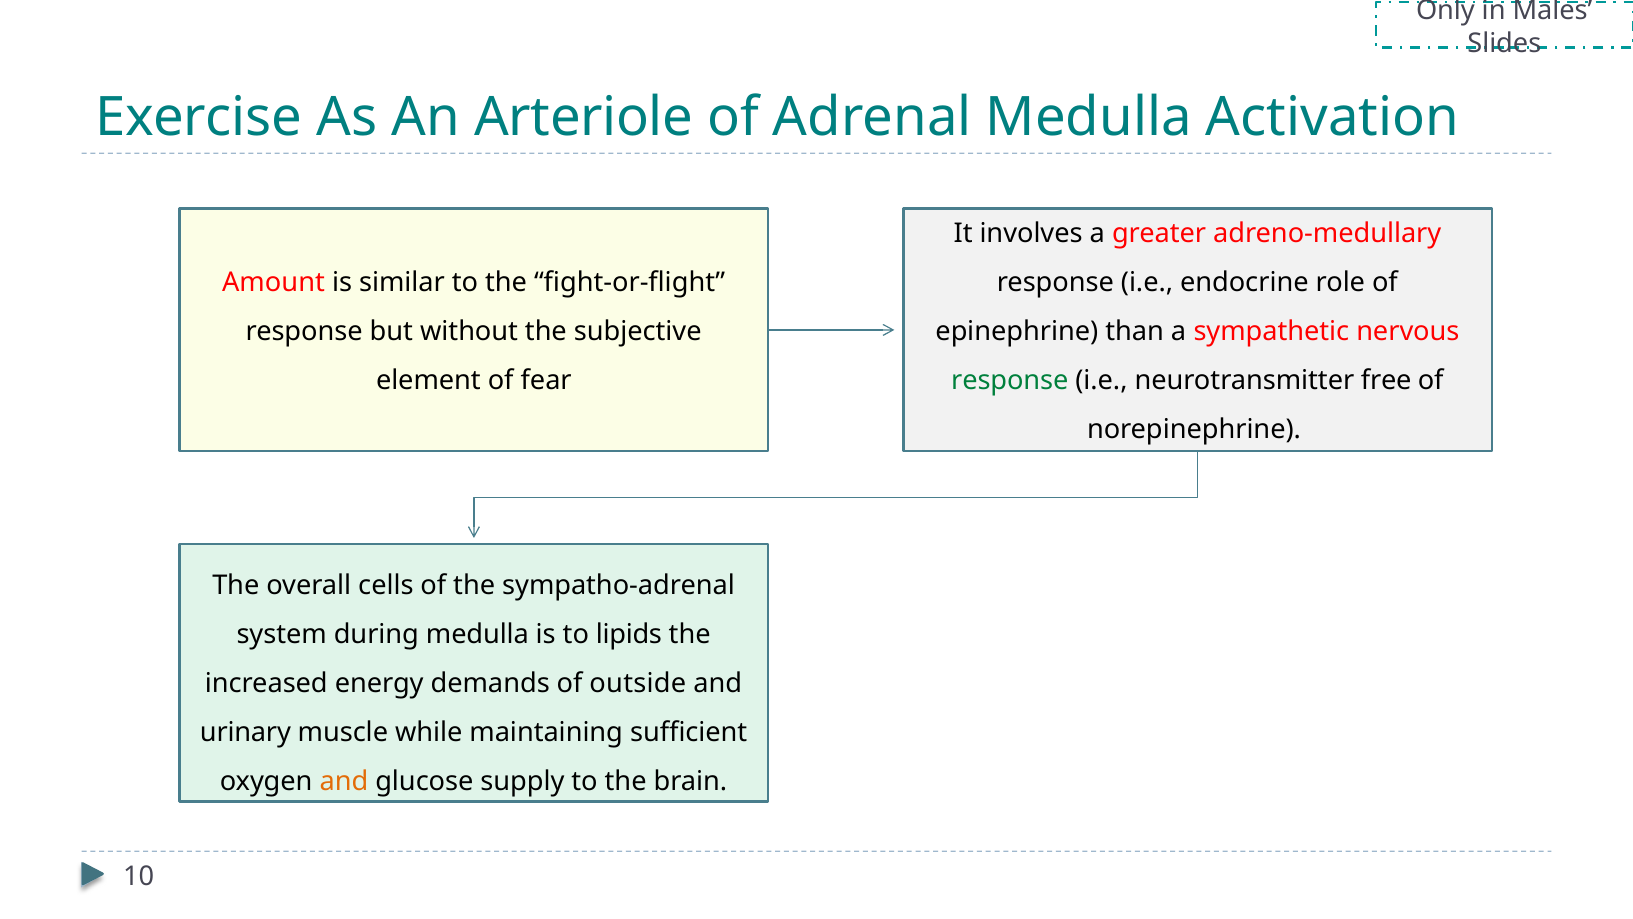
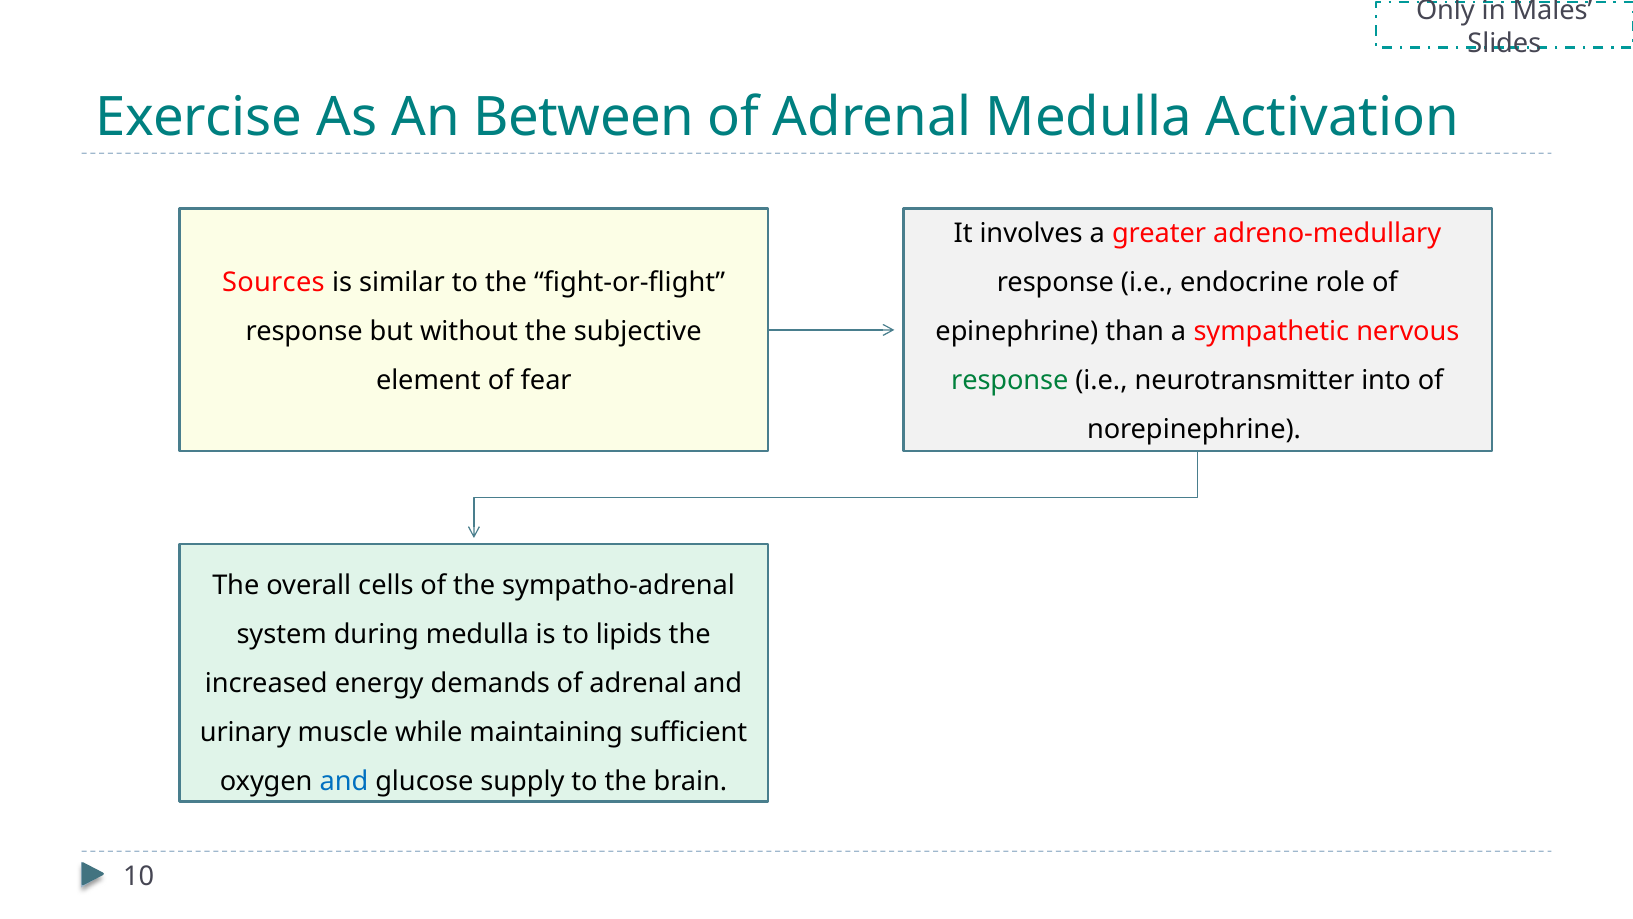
Arteriole: Arteriole -> Between (584, 117)
Amount: Amount -> Sources (273, 283)
free: free -> into (1386, 381)
demands of outside: outside -> adrenal (638, 684)
and colour: orange -> blue (344, 781)
